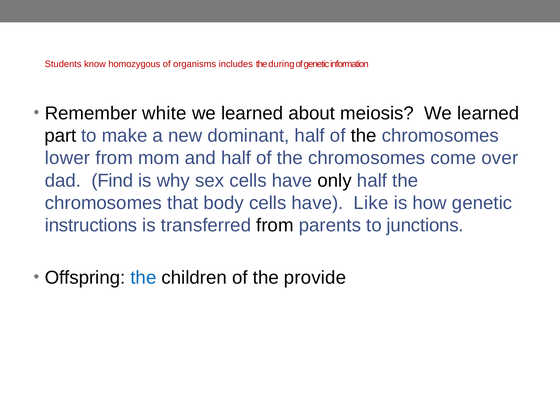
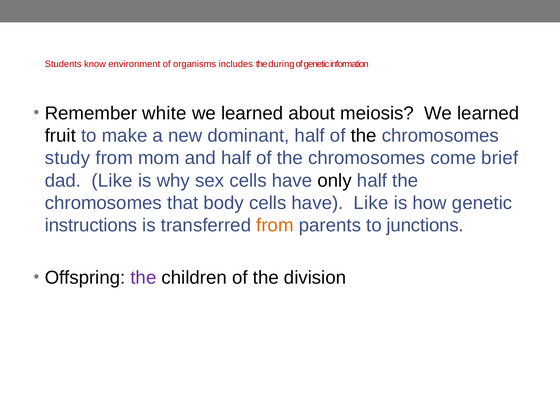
homozygous: homozygous -> environment (134, 64)
part: part -> fruit (60, 136)
lower: lower -> study (67, 158)
over: over -> brief (500, 158)
dad Find: Find -> Like (112, 181)
from colour: black -> orange (275, 225)
the colour: blue -> purple (143, 278)
provide: provide -> division (315, 278)
